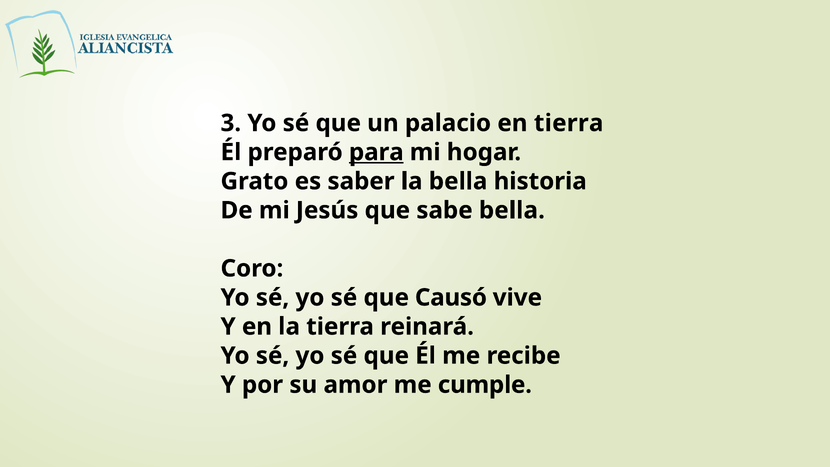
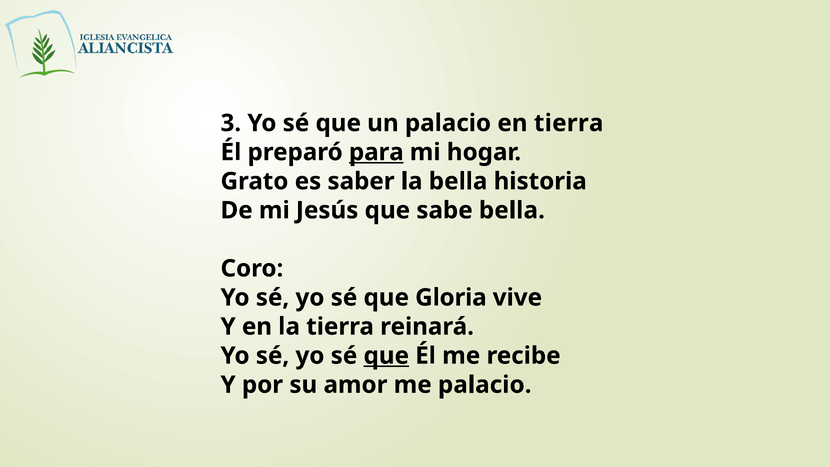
Causó: Causó -> Gloria (451, 297)
que underline: none -> present (386, 356)
me cumple: cumple -> palacio (485, 385)
